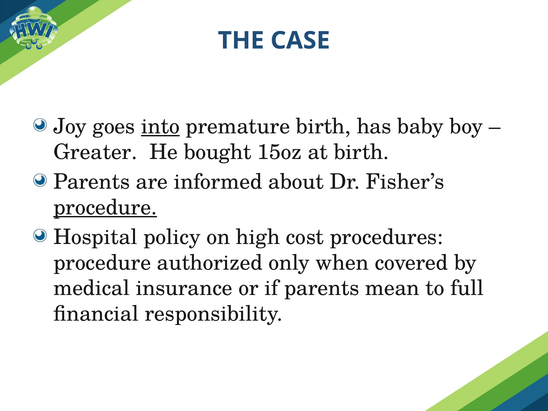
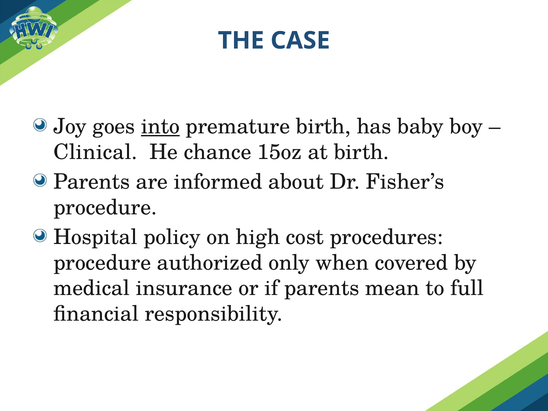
Greater: Greater -> Clinical (95, 152)
bought: bought -> chance (218, 152)
procedure underline: present -> none (105, 207)
